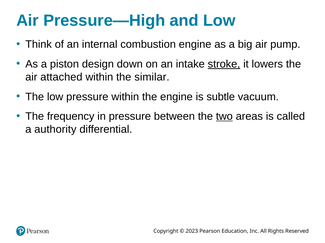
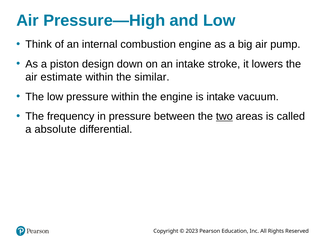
stroke underline: present -> none (224, 64)
attached: attached -> estimate (61, 77)
is subtle: subtle -> intake (221, 97)
authority: authority -> absolute (55, 130)
